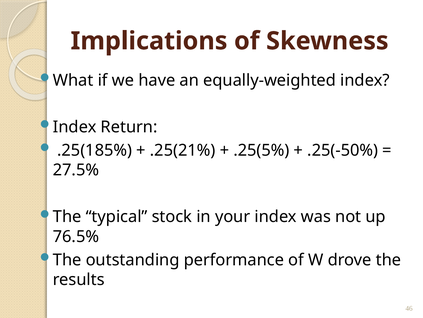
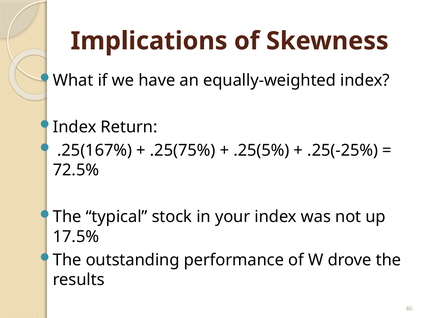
.25(185%: .25(185% -> .25(167% (95, 150)
.25(21%: .25(21% -> .25(75% (183, 150)
.25(-50%: .25(-50% -> .25(-25% (343, 150)
27.5%: 27.5% -> 72.5% (76, 170)
76.5%: 76.5% -> 17.5% (76, 236)
